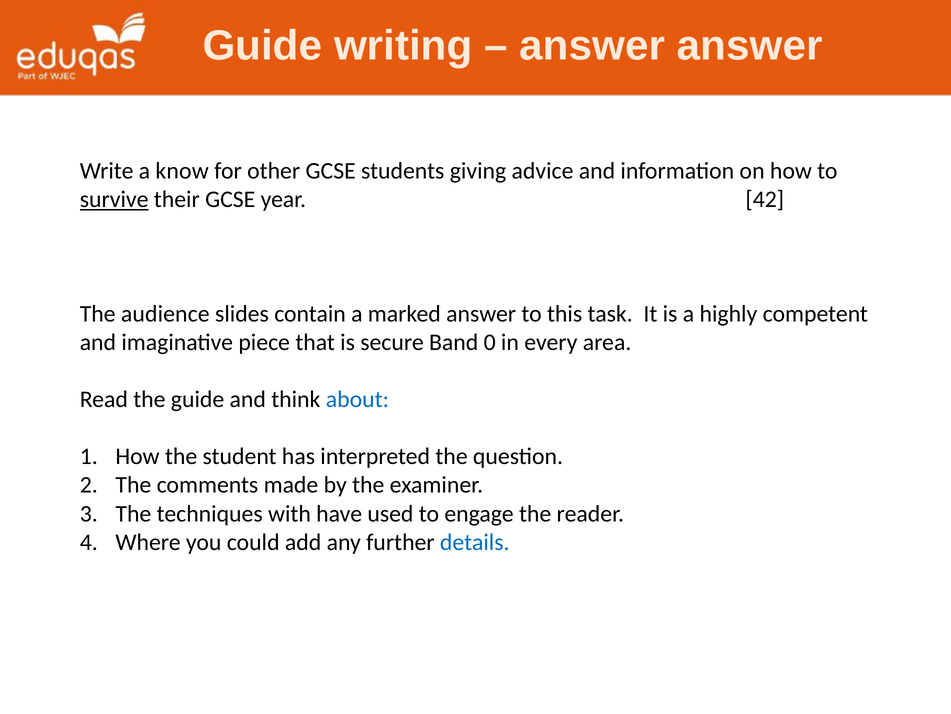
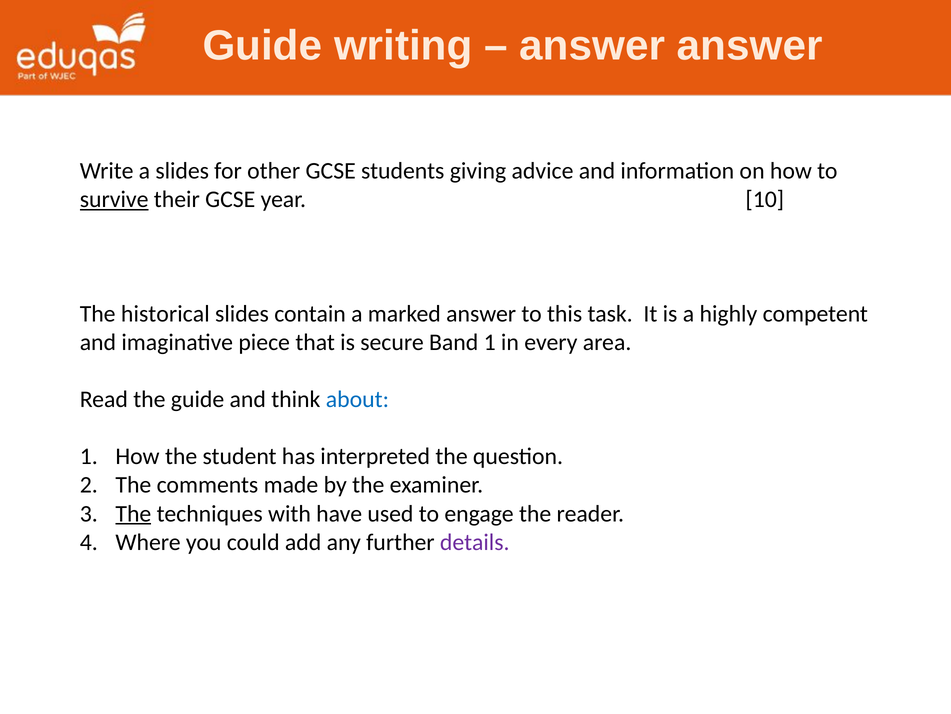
a know: know -> slides (182, 171)
42: 42 -> 10 (765, 199)
audience: audience -> historical (165, 313)
Band 0: 0 -> 1 (490, 342)
The underline: none -> present (133, 513)
details colour: blue -> purple (475, 542)
